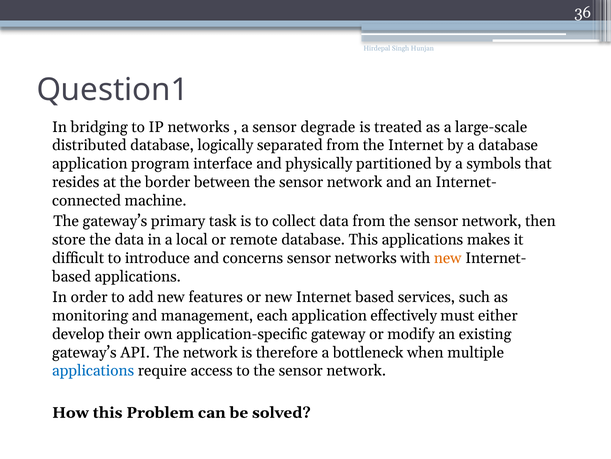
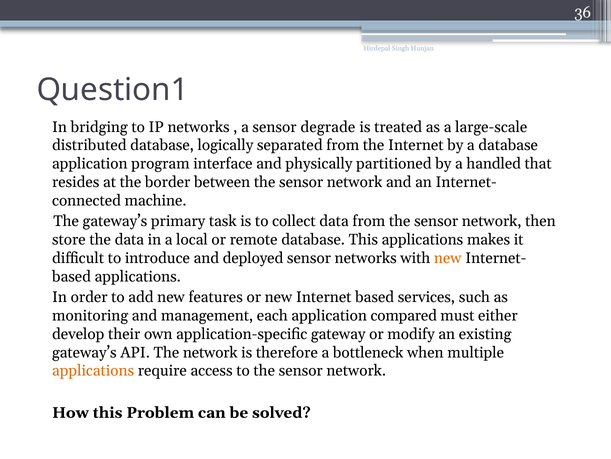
symbols: symbols -> handled (494, 164)
concerns: concerns -> deployed (253, 258)
effectively: effectively -> compared (404, 315)
applications colour: blue -> orange (93, 370)
